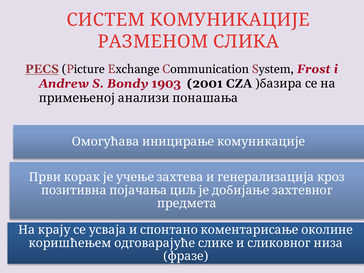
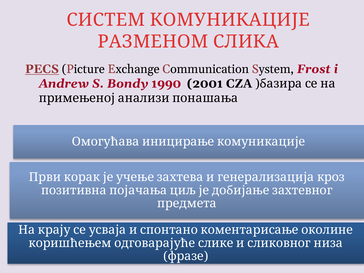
1903: 1903 -> 1990 (166, 84)
